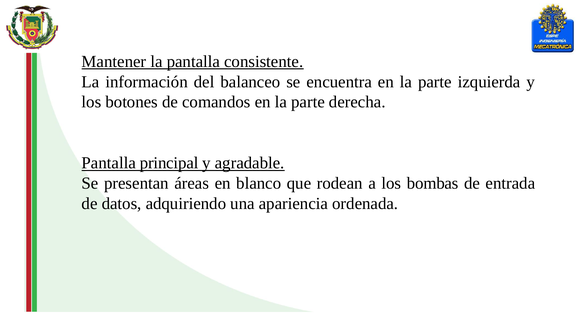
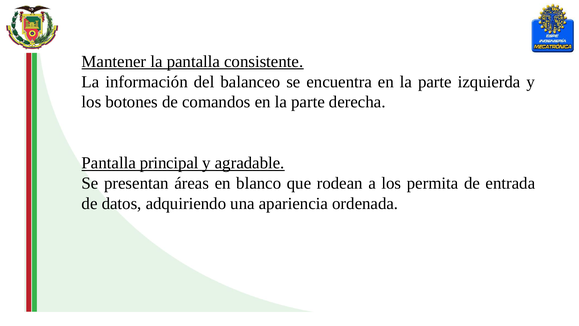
bombas: bombas -> permita (433, 183)
